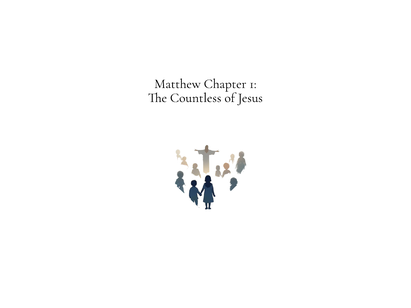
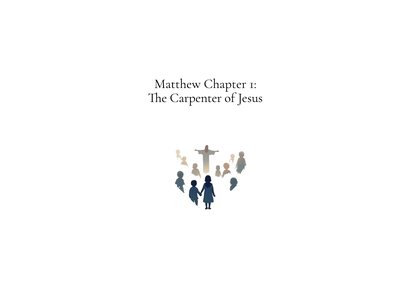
Countless: Countless -> Carpenter (196, 98)
